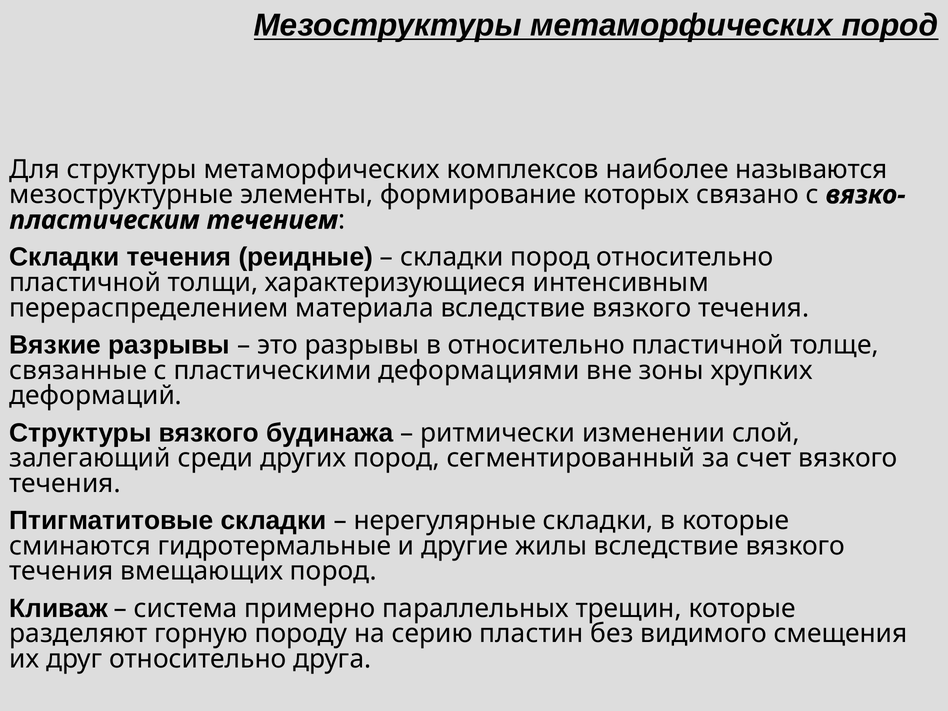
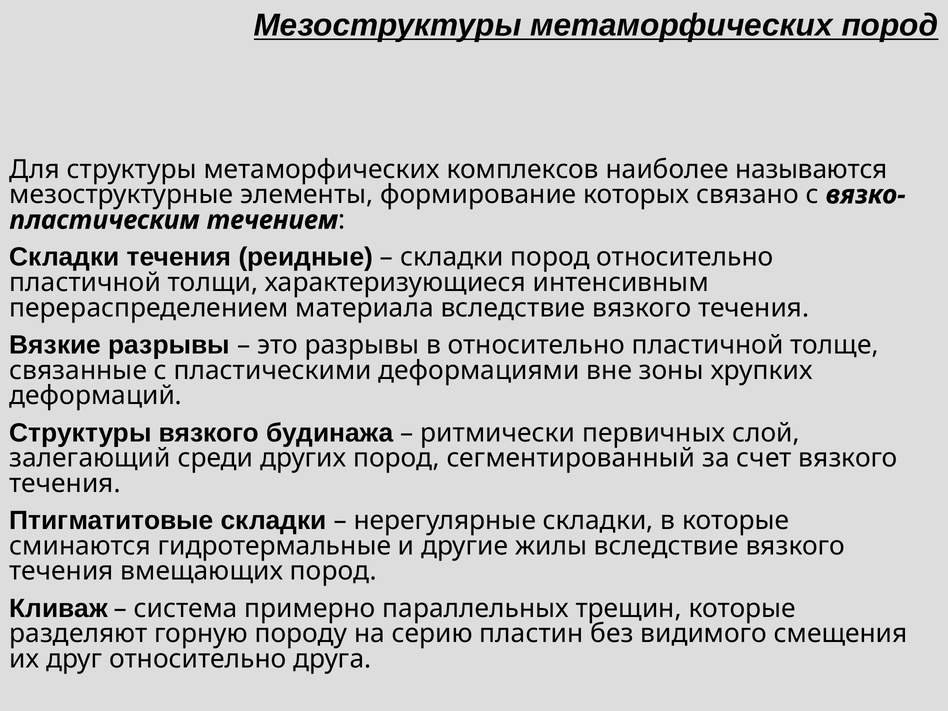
изменении: изменении -> первичных (654, 433)
